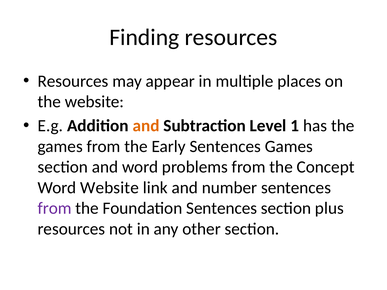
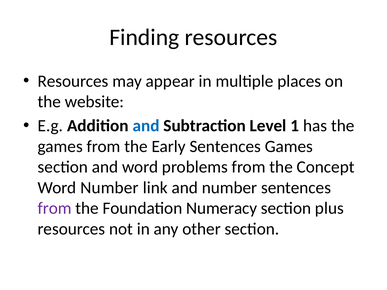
and colour: orange -> blue (146, 126)
Word Website: Website -> Number (109, 188)
Foundation Sentences: Sentences -> Numeracy (222, 208)
